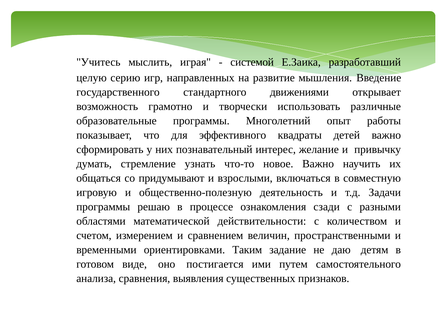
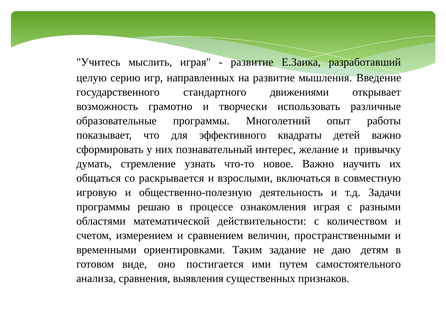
системой: системой -> развитие (252, 62)
придумывают: придумывают -> раскрывается (171, 178)
ознакомления сзади: сзади -> играя (327, 207)
